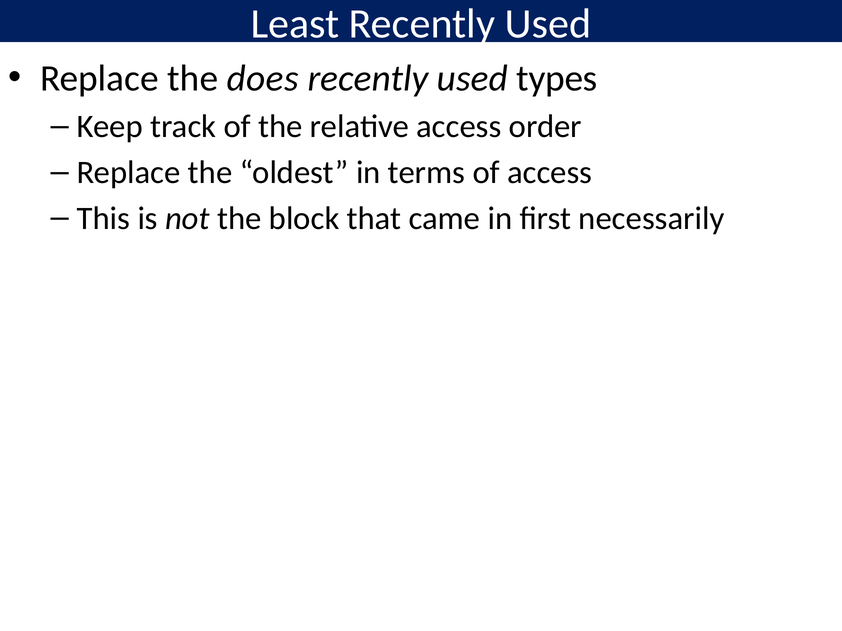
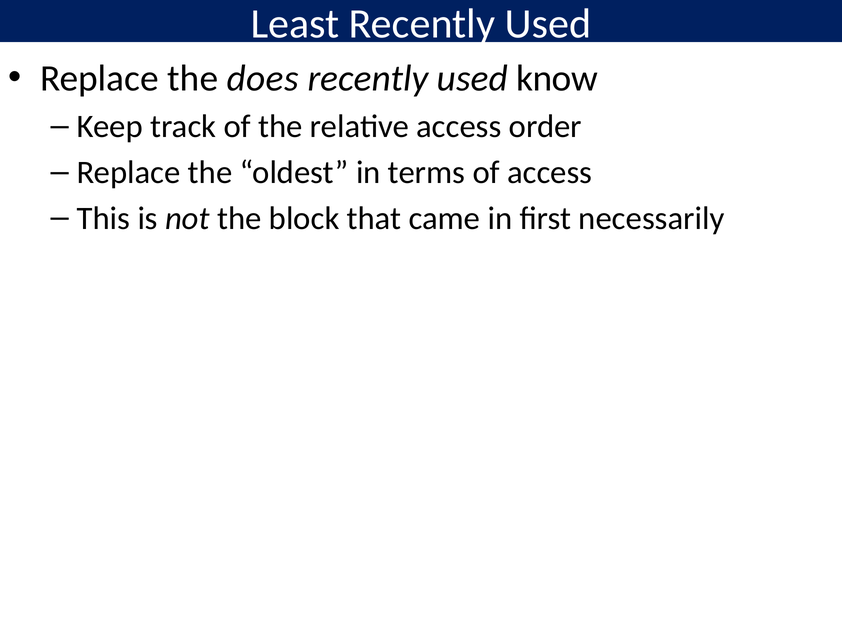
types: types -> know (557, 78)
